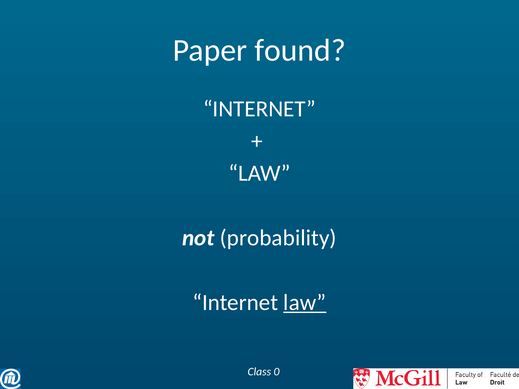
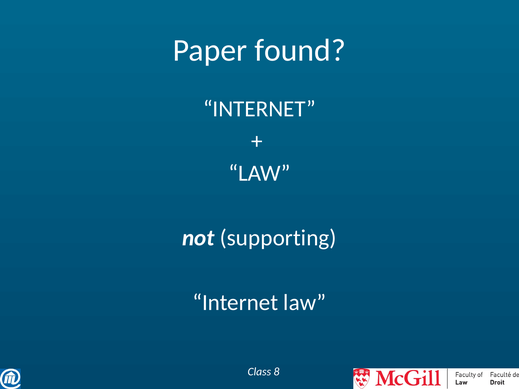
probability: probability -> supporting (278, 238)
law underline: present -> none (305, 303)
0: 0 -> 8 (277, 372)
